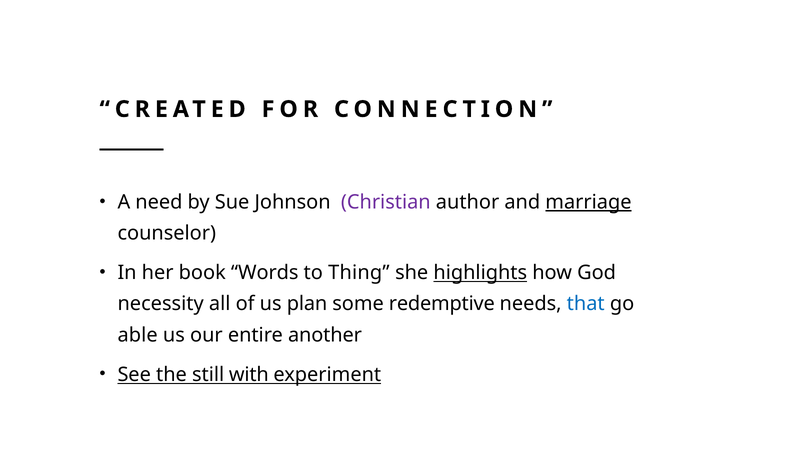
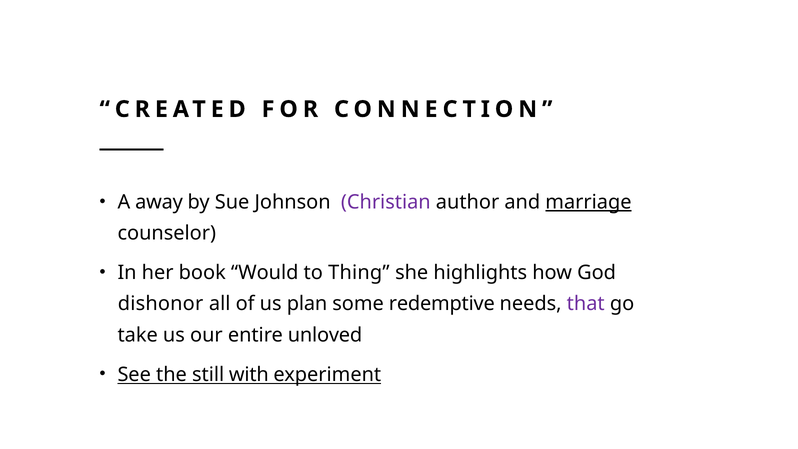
need: need -> away (159, 202)
Words: Words -> Would (265, 273)
highlights underline: present -> none (480, 273)
necessity: necessity -> dishonor (161, 304)
that colour: blue -> purple (586, 304)
able: able -> take (138, 335)
another: another -> unloved (325, 335)
